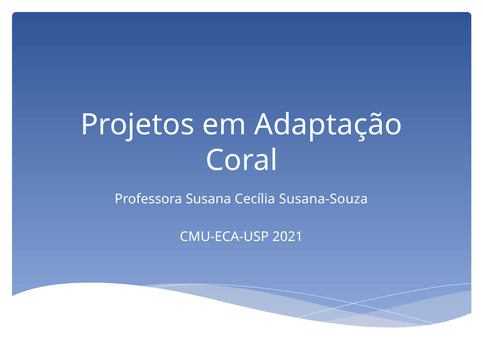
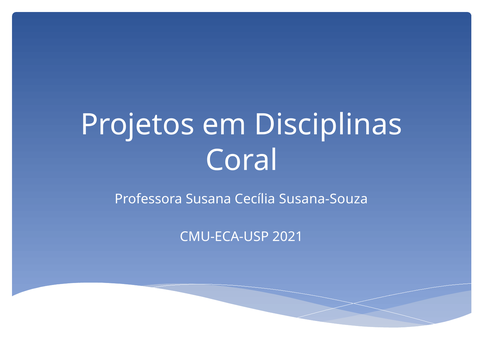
Adaptação: Adaptação -> Disciplinas (328, 125)
